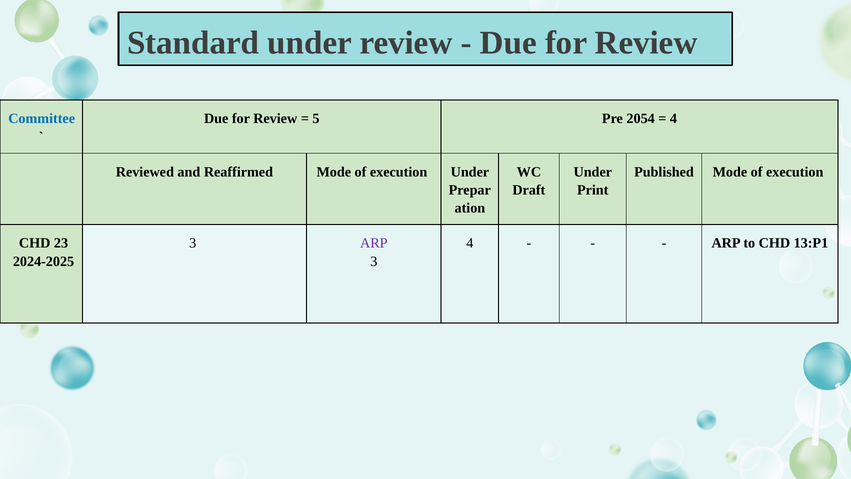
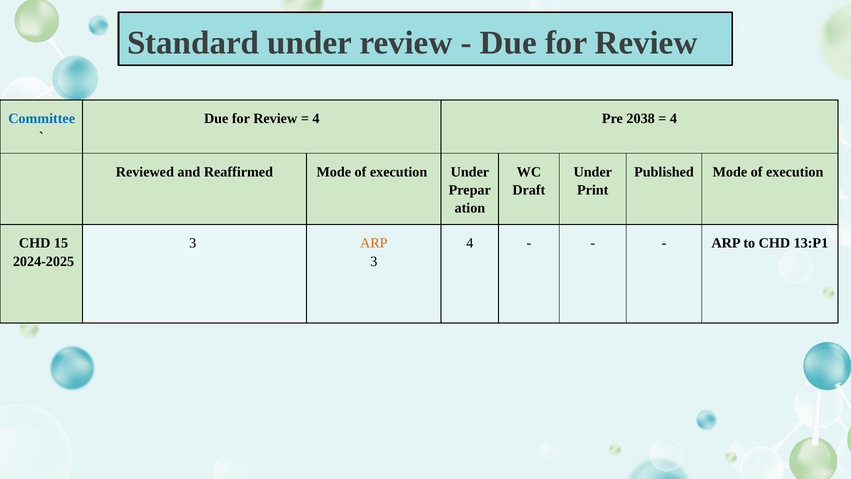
5: 5 -> 4 (316, 119)
2054: 2054 -> 2038 (641, 119)
23: 23 -> 15 (61, 243)
ARP colour: purple -> orange (374, 243)
